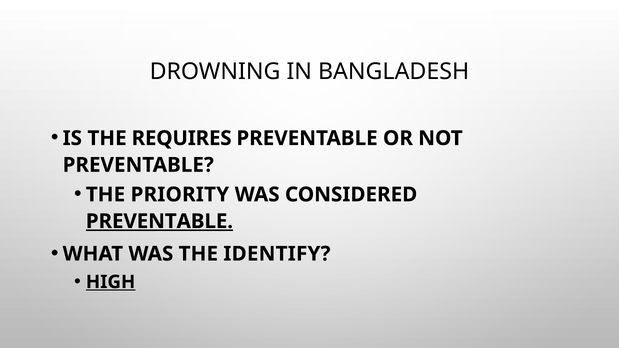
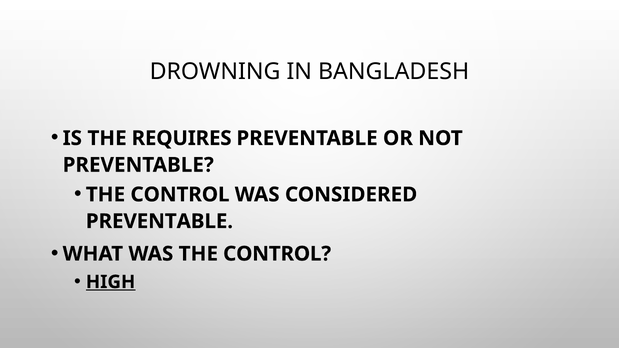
PRIORITY: PRIORITY -> CONTROL (180, 195)
PREVENTABLE underline: present -> none (159, 221)
WAS THE IDENTIFY: IDENTIFY -> CONTROL (277, 254)
